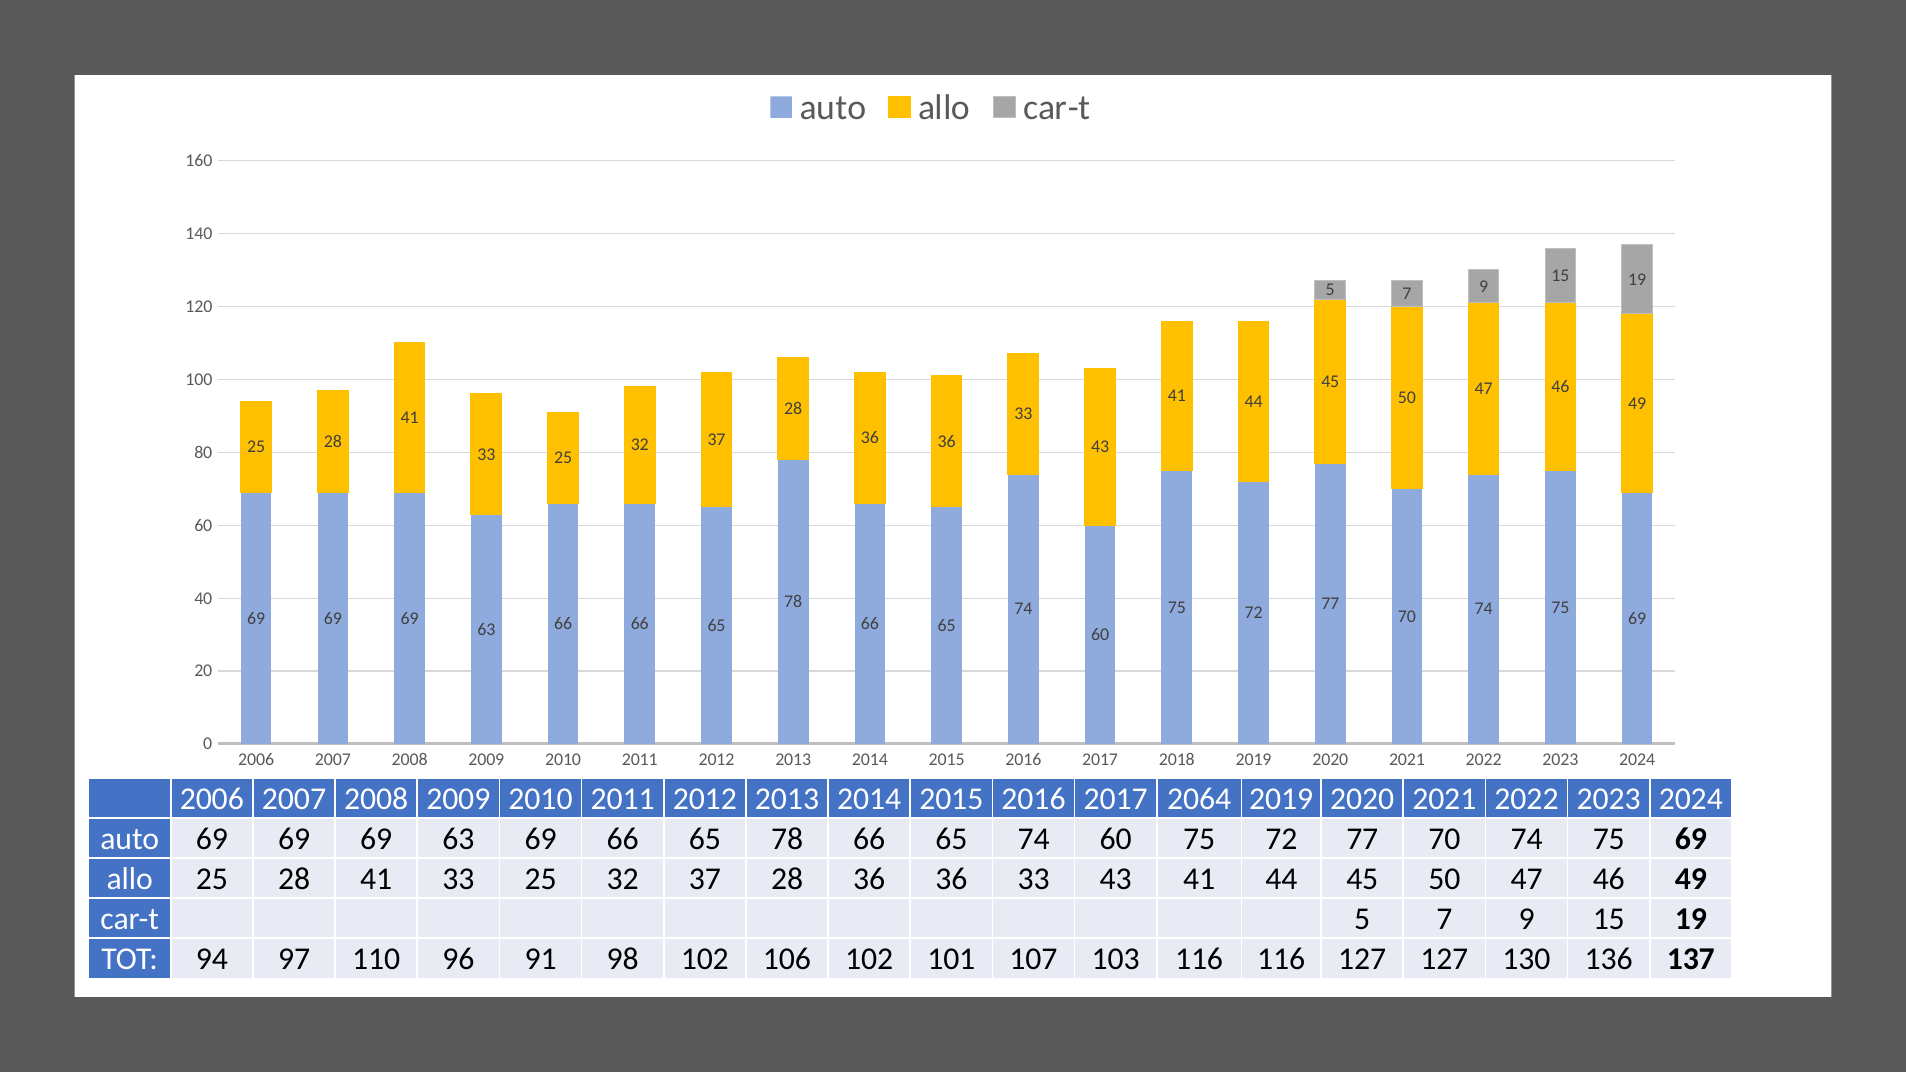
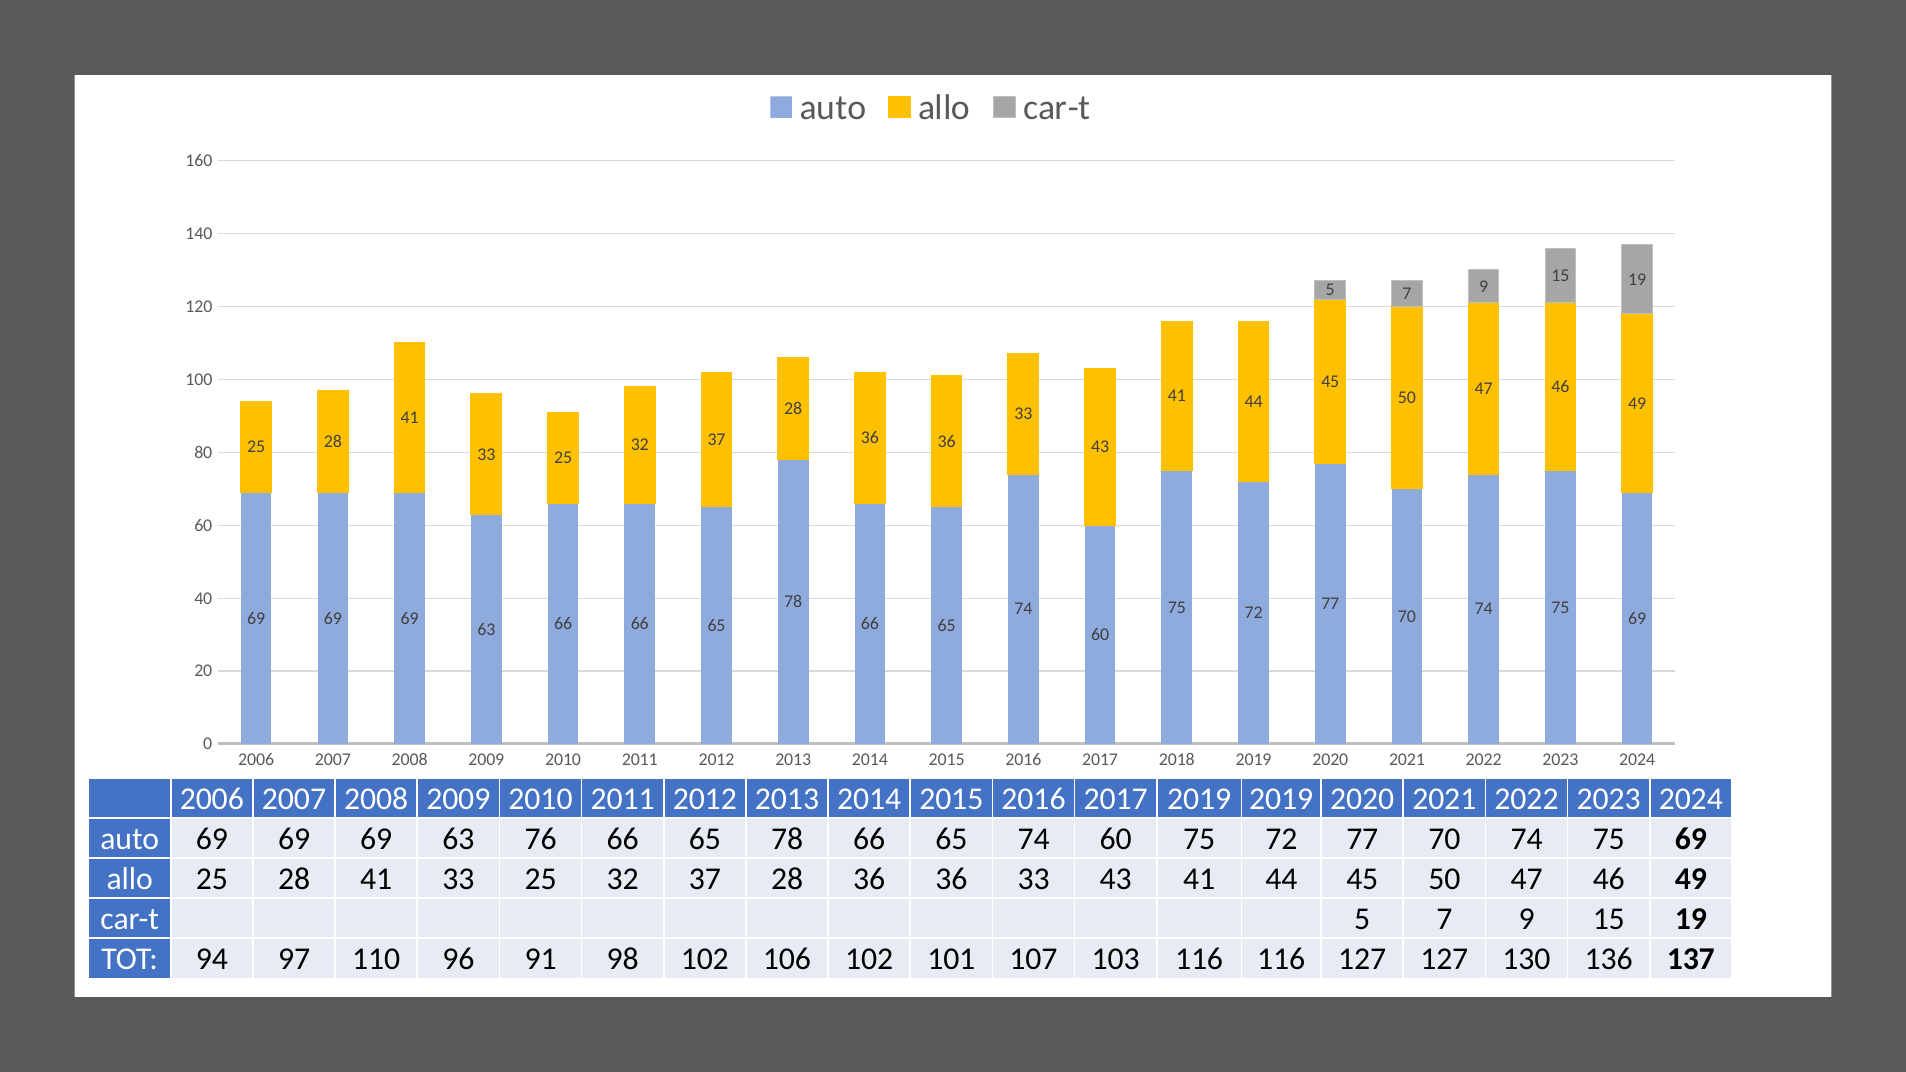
2017 2064: 2064 -> 2019 (1199, 799)
63 69: 69 -> 76 (541, 839)
